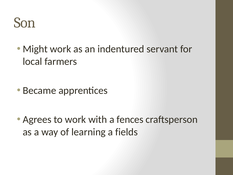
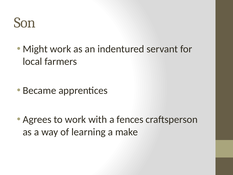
fields: fields -> make (127, 132)
